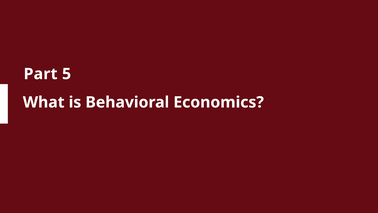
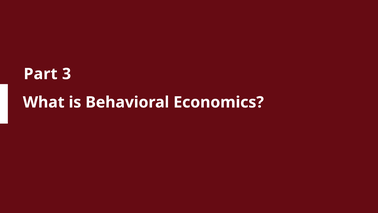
5: 5 -> 3 (67, 74)
